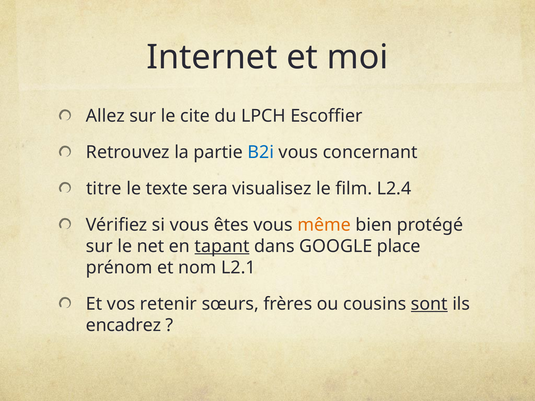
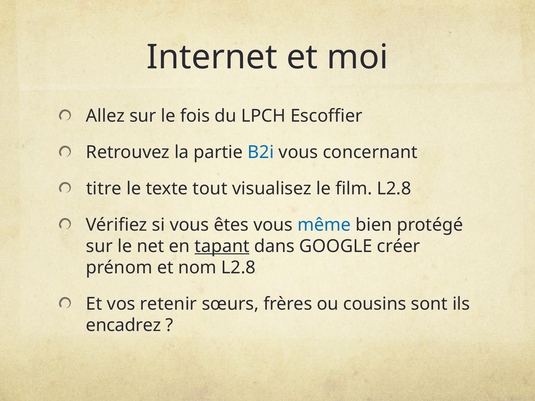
cite: cite -> fois (195, 116)
sera: sera -> tout (210, 189)
film L2.4: L2.4 -> L2.8 (394, 189)
même colour: orange -> blue (324, 225)
place: place -> créer (399, 246)
nom L2.1: L2.1 -> L2.8 (239, 268)
sont underline: present -> none (429, 304)
